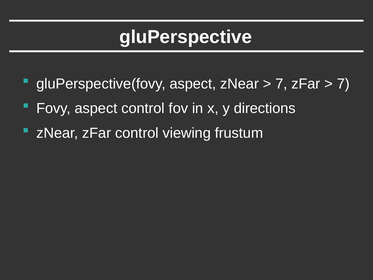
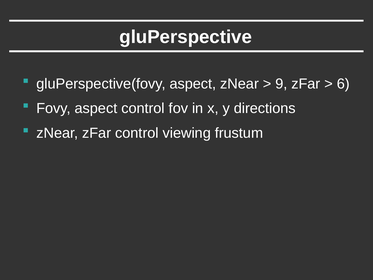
7: 7 -> 9 (281, 84)
7: 7 -> 6 (343, 84)
